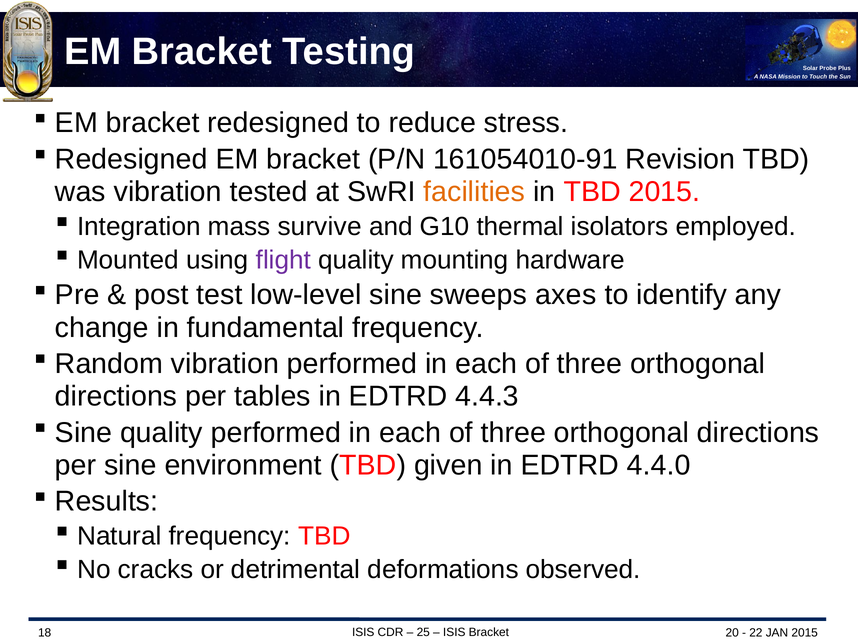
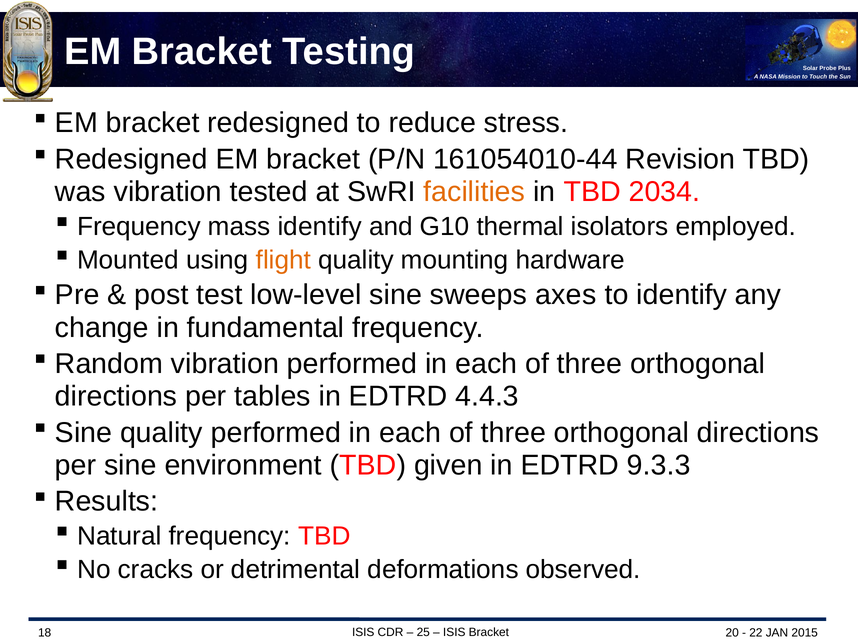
161054010-91: 161054010-91 -> 161054010-44 (525, 159)
TBD 2015: 2015 -> 2034 (664, 192)
Integration: Integration -> Frequency (139, 226)
mass survive: survive -> identify (320, 226)
flight colour: purple -> orange (283, 260)
4.4.0: 4.4.0 -> 9.3.3 (659, 465)
